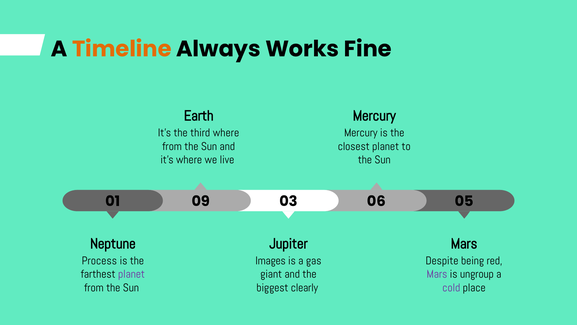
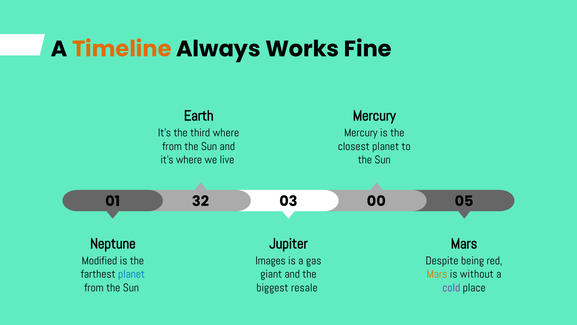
09: 09 -> 32 (201, 201)
06: 06 -> 00 (376, 201)
Process: Process -> Modified (99, 260)
planet colour: purple -> blue (131, 274)
Mars colour: purple -> orange (437, 274)
ungroup: ungroup -> without (477, 274)
clearly: clearly -> resale (304, 287)
